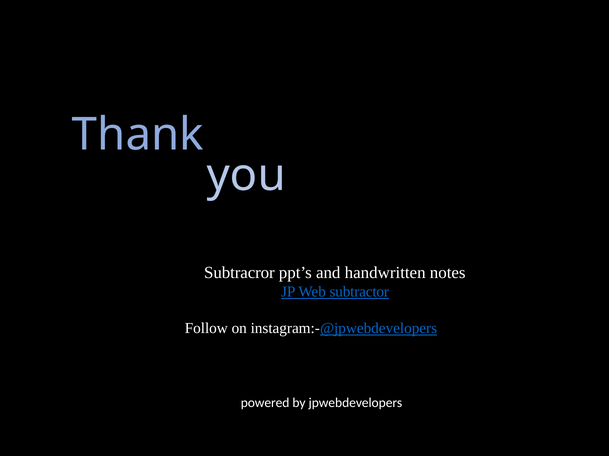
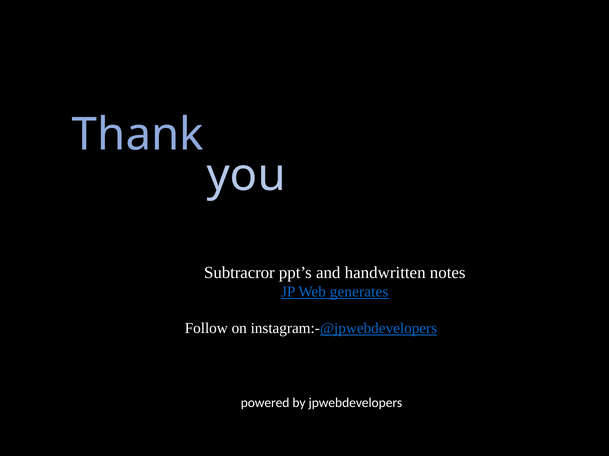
subtractor: subtractor -> generates (359, 292)
